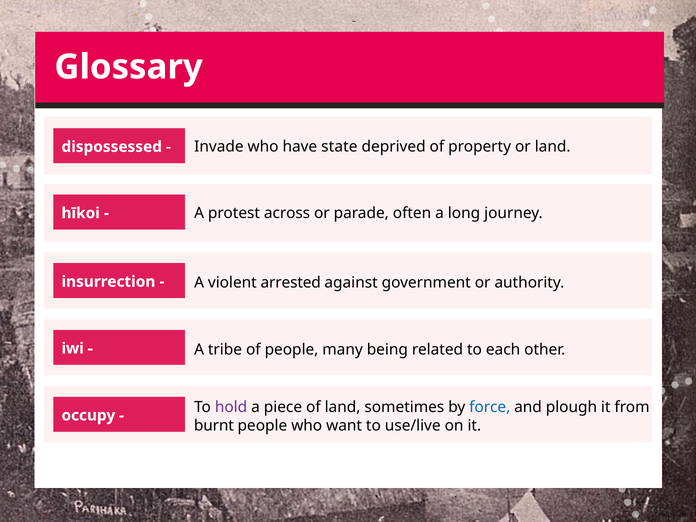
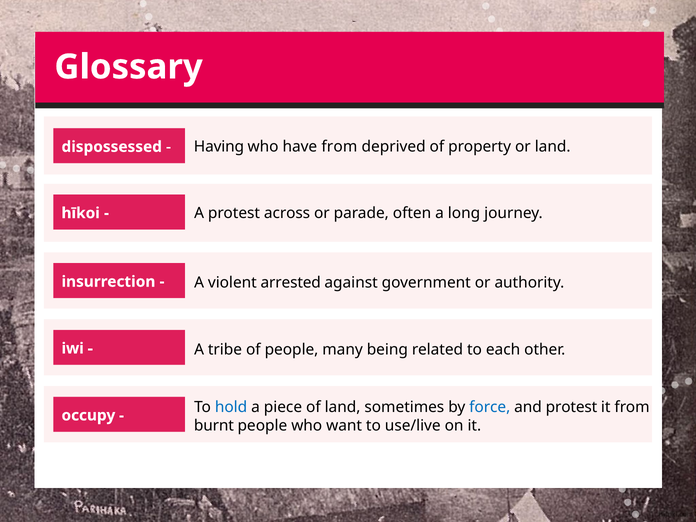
Invade: Invade -> Having (219, 147)
have state: state -> from (339, 147)
hold colour: purple -> blue (231, 407)
and plough: plough -> protest (571, 407)
